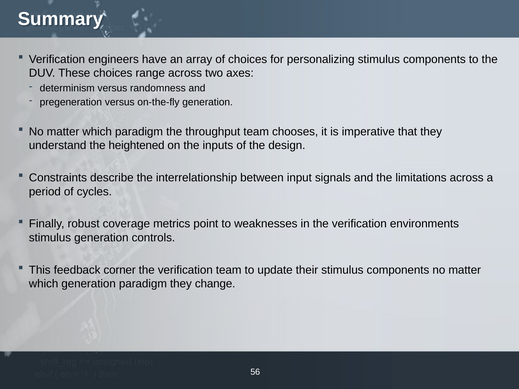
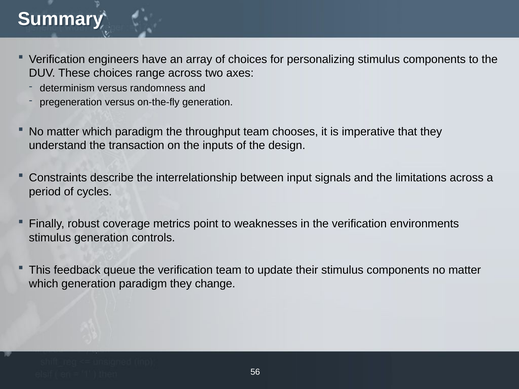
heightened: heightened -> transaction (137, 146)
corner: corner -> queue (120, 270)
